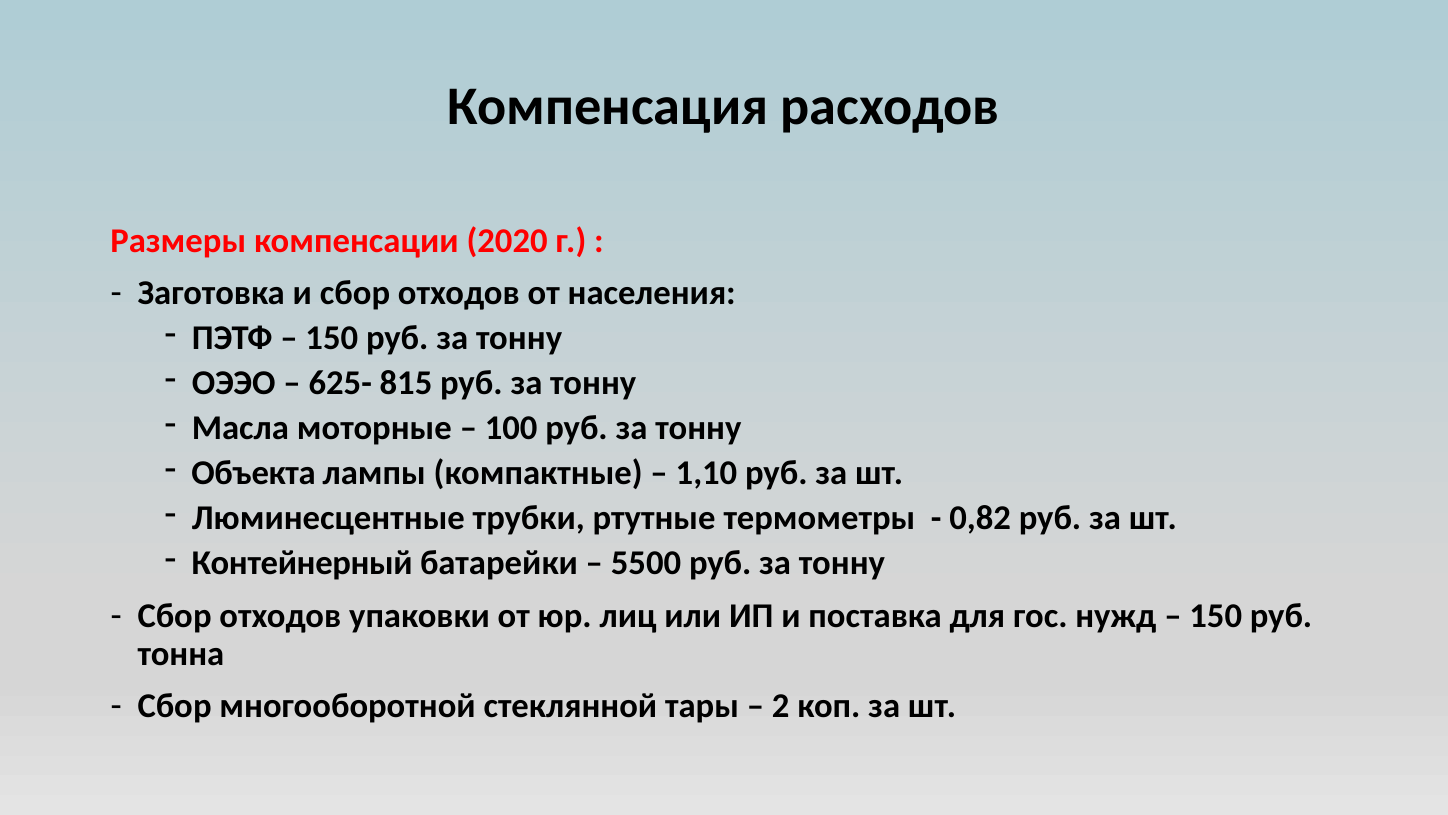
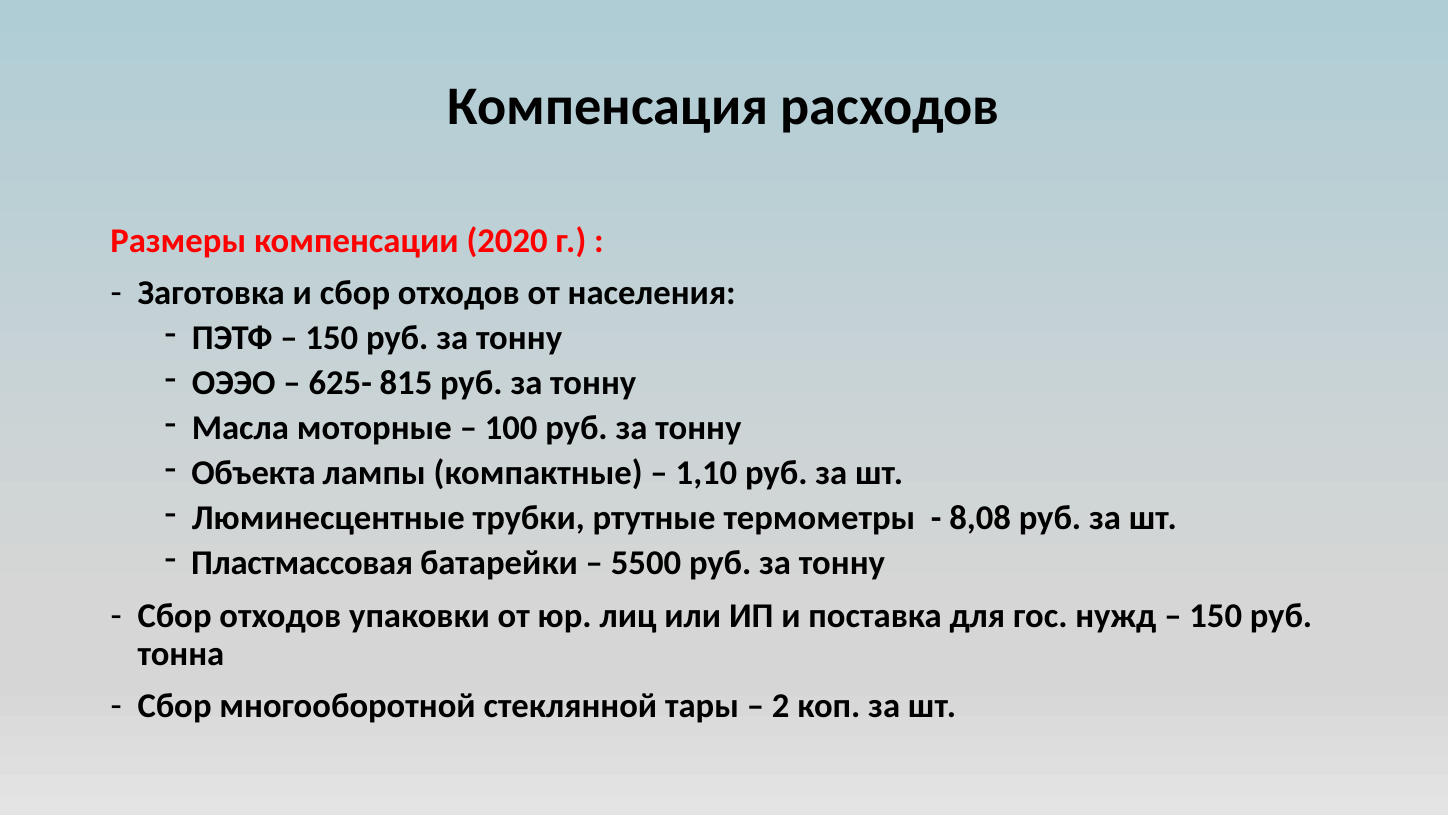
0,82: 0,82 -> 8,08 (980, 518)
Контейнерный: Контейнерный -> Пластмассовая (302, 563)
